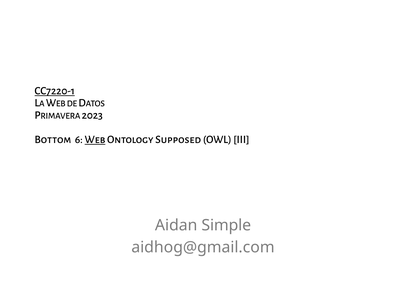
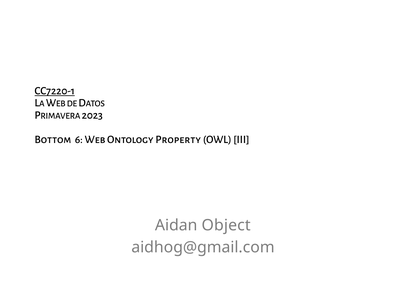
Web underline: present -> none (95, 140)
Supposed: Supposed -> Property (178, 140)
Simple: Simple -> Object (226, 226)
